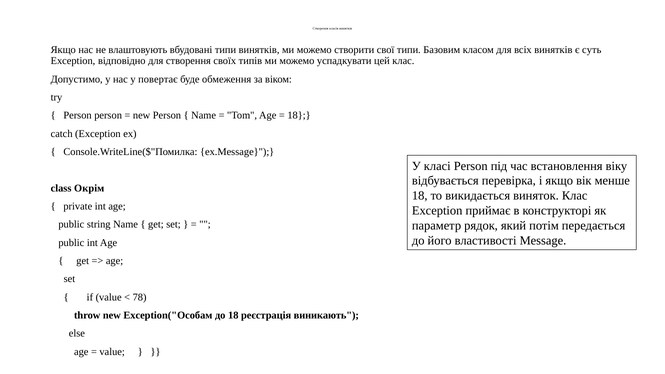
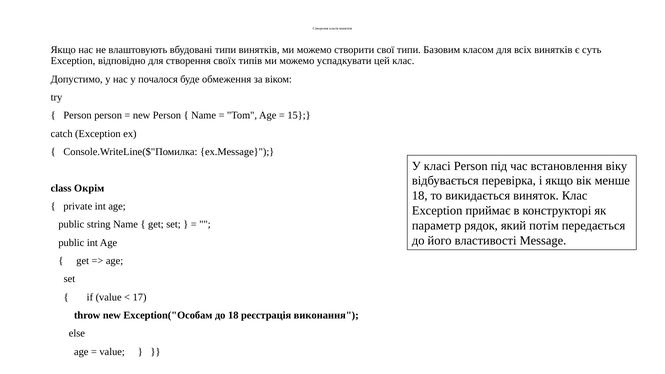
повертає: повертає -> почалося (158, 79)
18: 18 -> 15 (299, 116)
78: 78 -> 17 (140, 297)
виникають: виникають -> виконання (326, 315)
